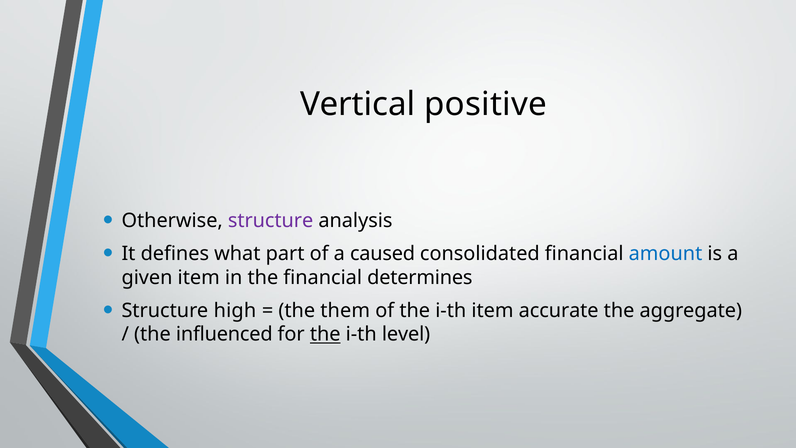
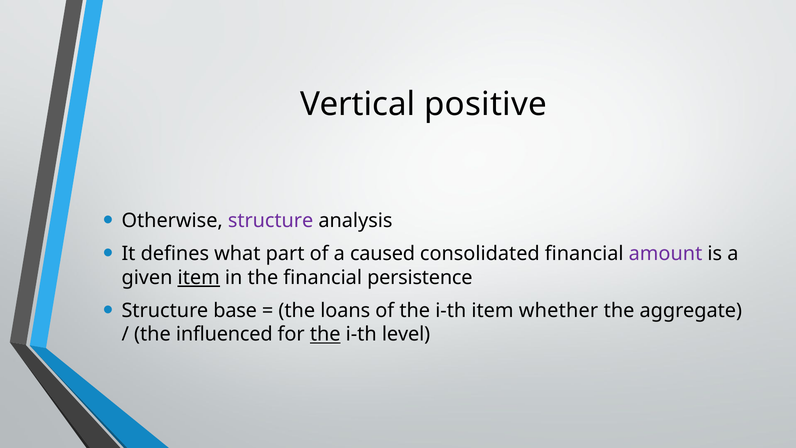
amount colour: blue -> purple (666, 254)
item underline: none -> present (199, 277)
determines: determines -> persistence (420, 277)
high: high -> base (235, 310)
them: them -> loans (345, 310)
accurate: accurate -> whether (559, 310)
